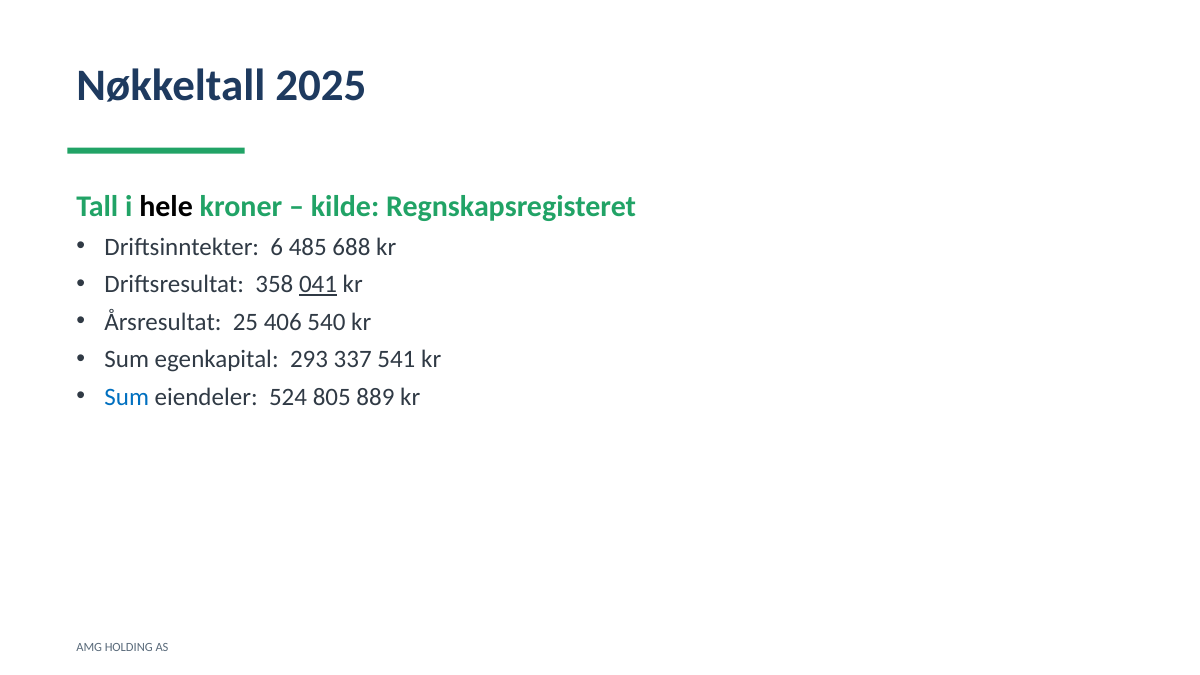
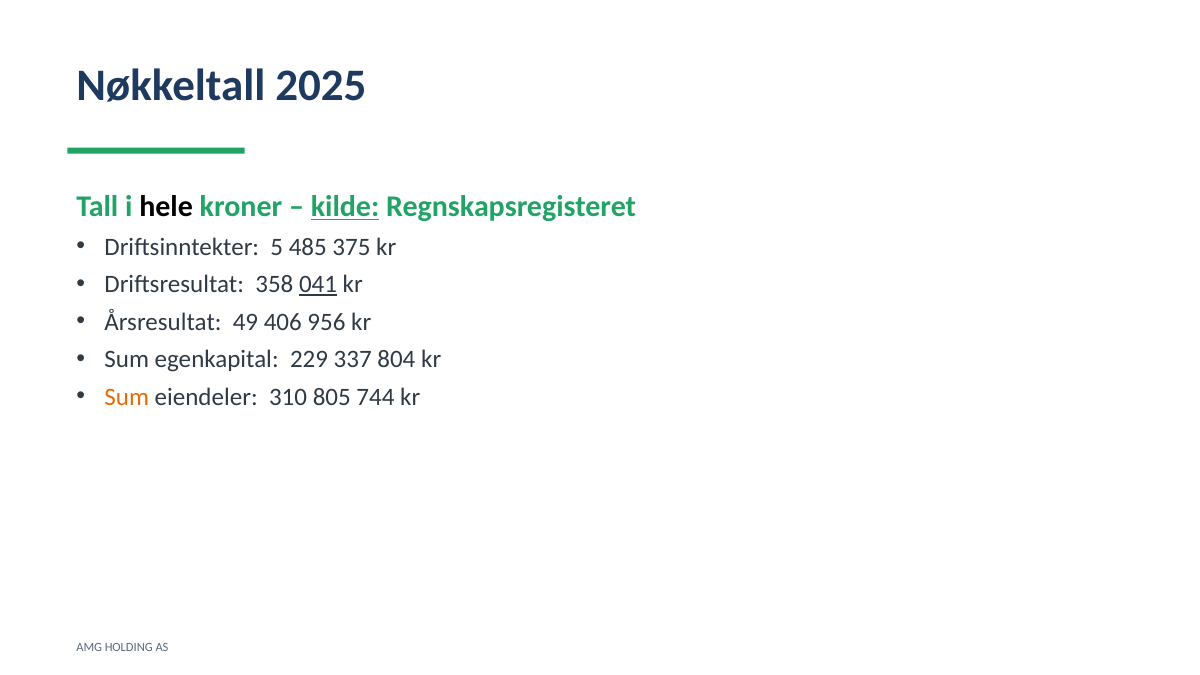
kilde underline: none -> present (345, 207)
6: 6 -> 5 (277, 247)
688: 688 -> 375 (352, 247)
25: 25 -> 49 (245, 322)
540: 540 -> 956 (327, 322)
293: 293 -> 229 (309, 359)
541: 541 -> 804 (396, 359)
Sum colour: blue -> orange (127, 397)
524: 524 -> 310 (288, 397)
889: 889 -> 744 (375, 397)
